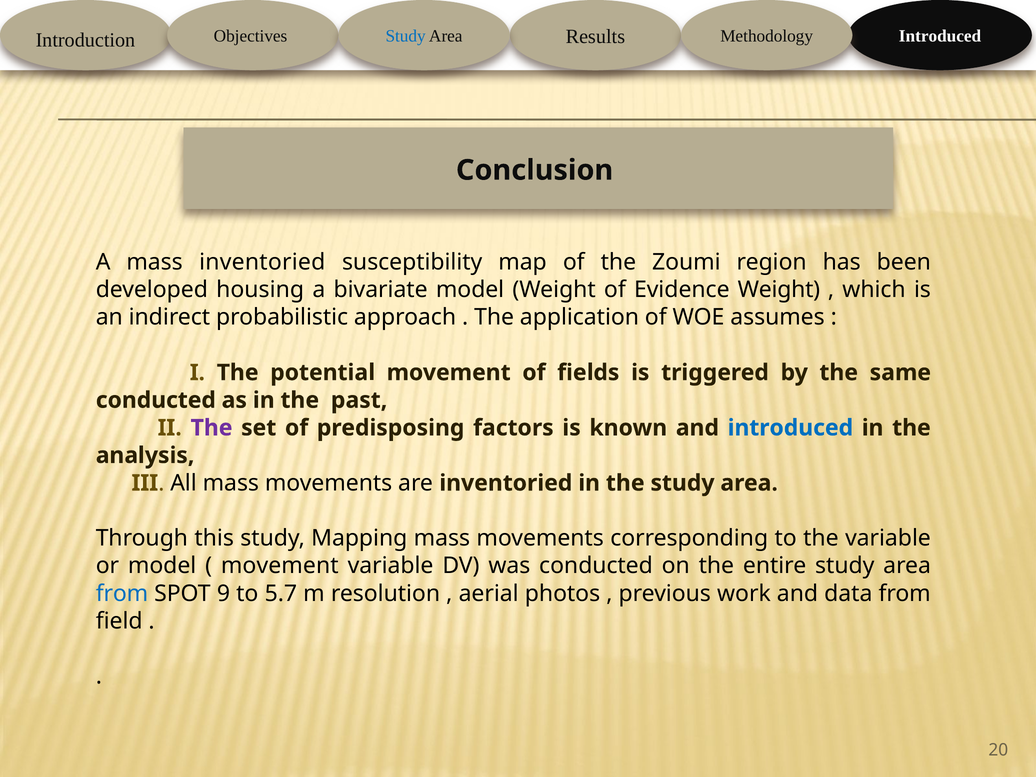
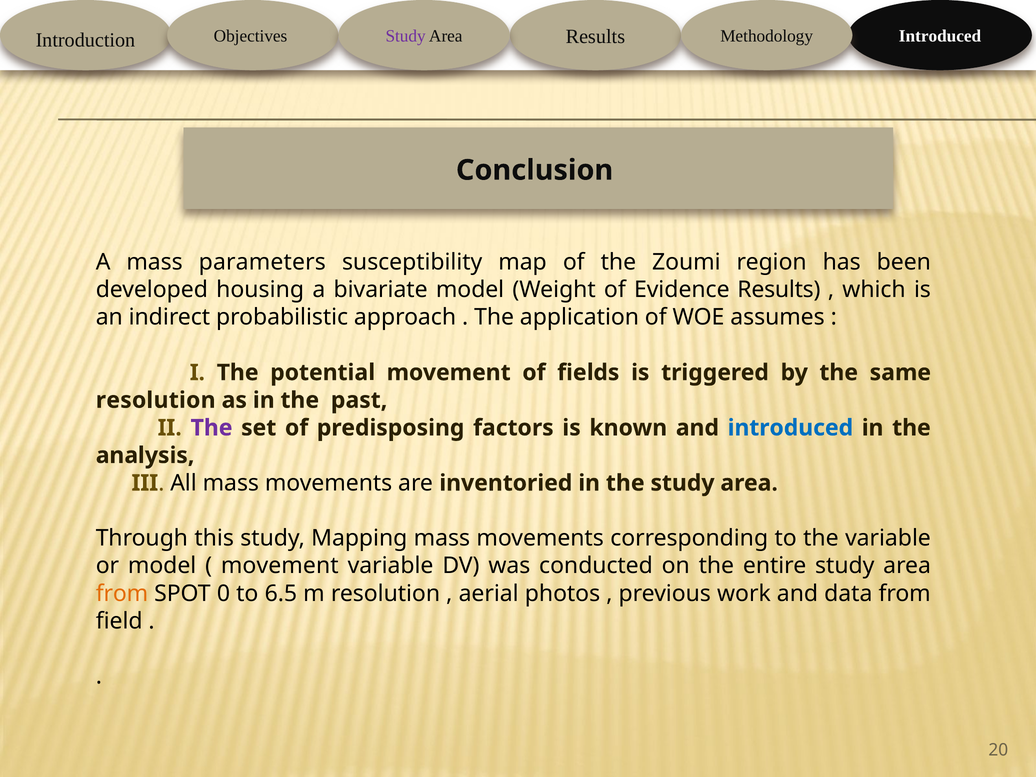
Study colour: blue -> purple (406, 36)
mass inventoried: inventoried -> parameters (262, 262)
Evidence Weight: Weight -> Results (779, 290)
conducted: conducted -> resolution (156, 400)
from colour: blue -> orange (122, 593)
9: 9 -> 0 (223, 593)
5.7: 5.7 -> 6.5 (281, 593)
